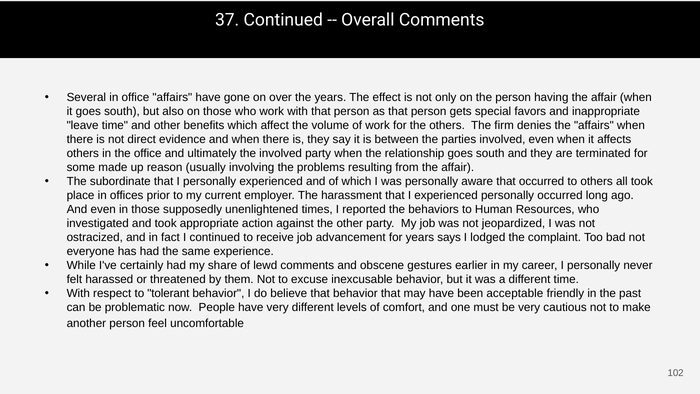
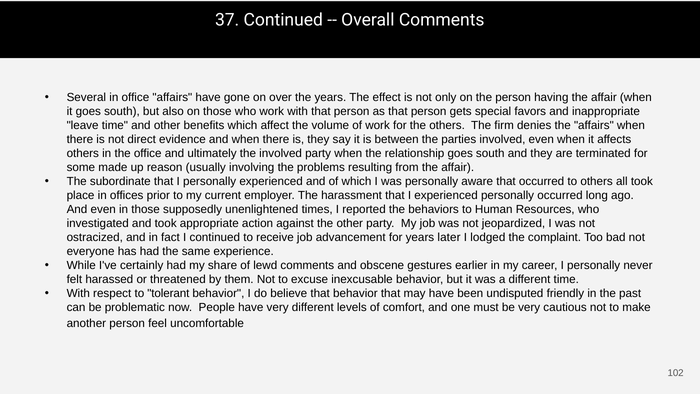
says: says -> later (449, 237)
acceptable: acceptable -> undisputed (515, 293)
